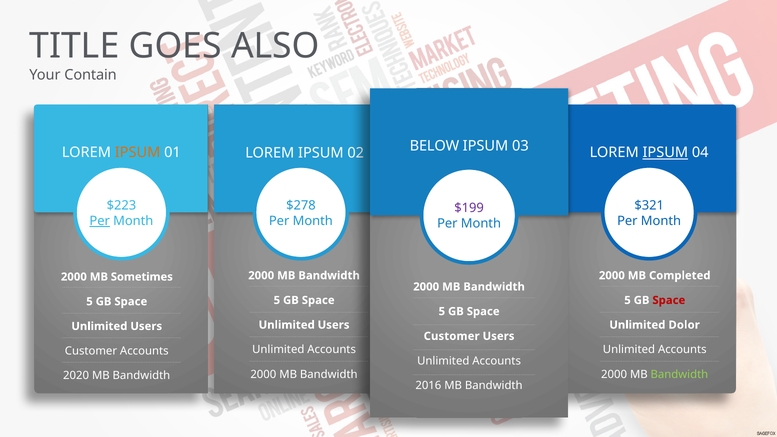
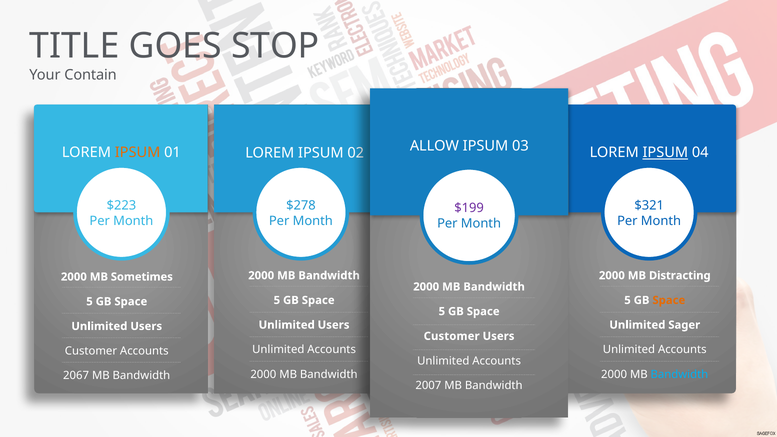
ALSO: ALSO -> STOP (275, 46)
BELOW: BELOW -> ALLOW (434, 146)
Per underline: present -> none (100, 221)
Completed: Completed -> Distracting (680, 276)
Space colour: red -> orange (669, 300)
Dolor: Dolor -> Sager (684, 325)
Bandwidth colour: light green -> light blue (679, 374)
2020: 2020 -> 2067 (76, 376)
2016: 2016 -> 2007 (428, 386)
